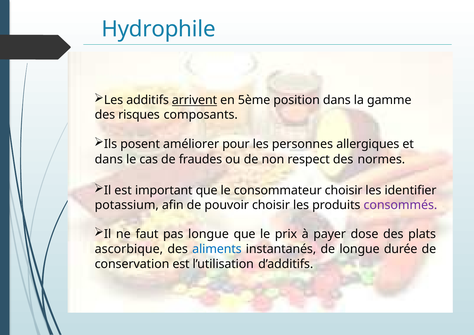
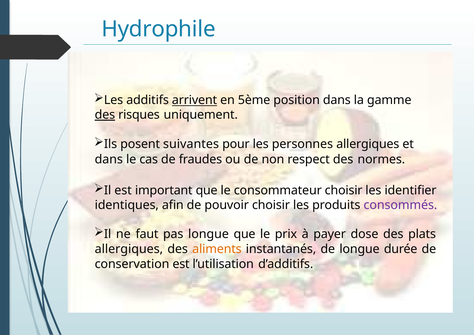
des underline: none -> present (105, 115)
composants: composants -> uniquement (201, 115)
améliorer: améliorer -> suivantes (191, 144)
potassium: potassium -> identiques (127, 205)
ascorbique: ascorbique -> allergiques (129, 249)
aliments colour: blue -> orange (217, 249)
